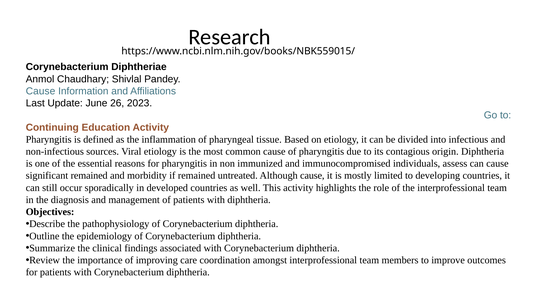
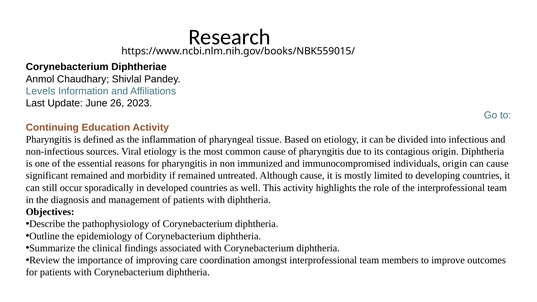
Cause: Cause -> Levels (41, 91)
individuals assess: assess -> origin (455, 164)
